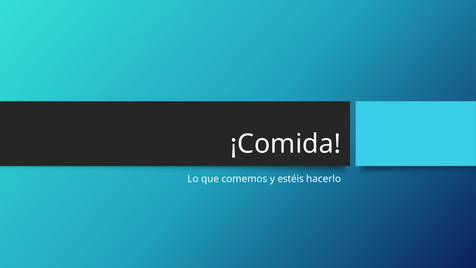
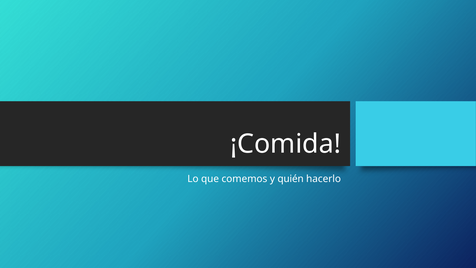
estéis: estéis -> quién (291, 179)
